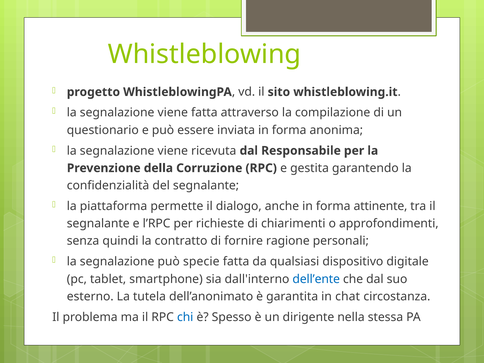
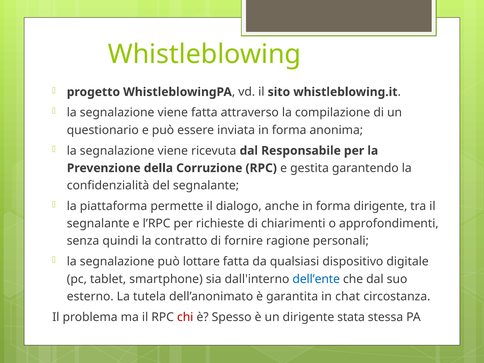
forma attinente: attinente -> dirigente (380, 206)
specie: specie -> lottare (201, 262)
chi colour: blue -> red (185, 317)
nella: nella -> stata (351, 317)
